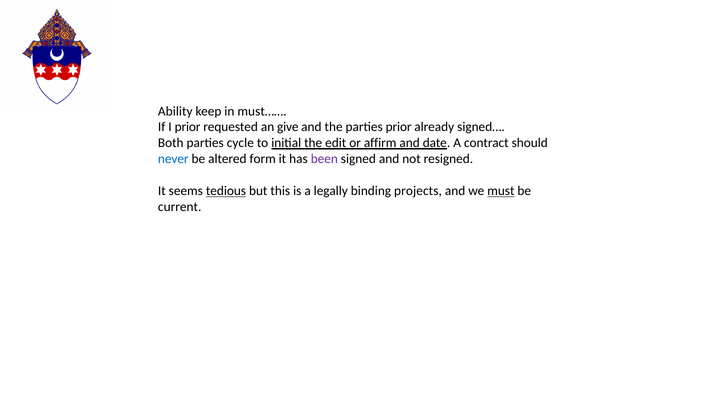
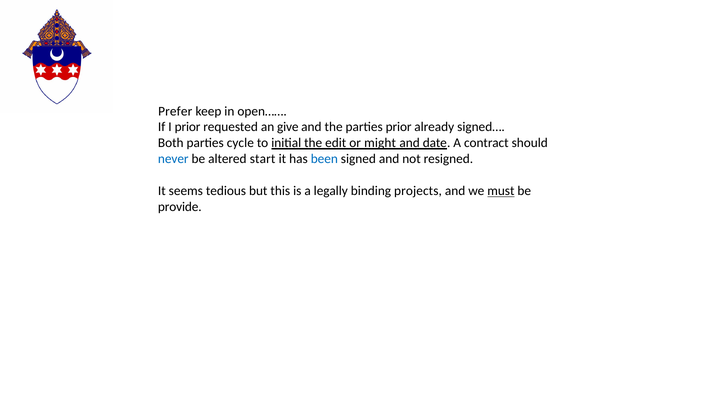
Ability: Ability -> Prefer (175, 111)
must……: must…… -> open…… (262, 111)
affirm: affirm -> might (380, 143)
form: form -> start (263, 159)
been colour: purple -> blue (324, 159)
tedious underline: present -> none (226, 191)
current: current -> provide (180, 207)
